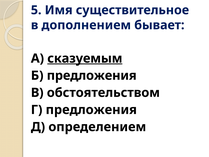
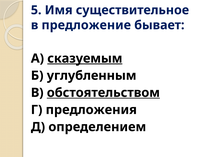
дополнением: дополнением -> предложение (86, 25)
Б предложения: предложения -> углубленным (92, 75)
обстоятельством underline: none -> present (103, 93)
